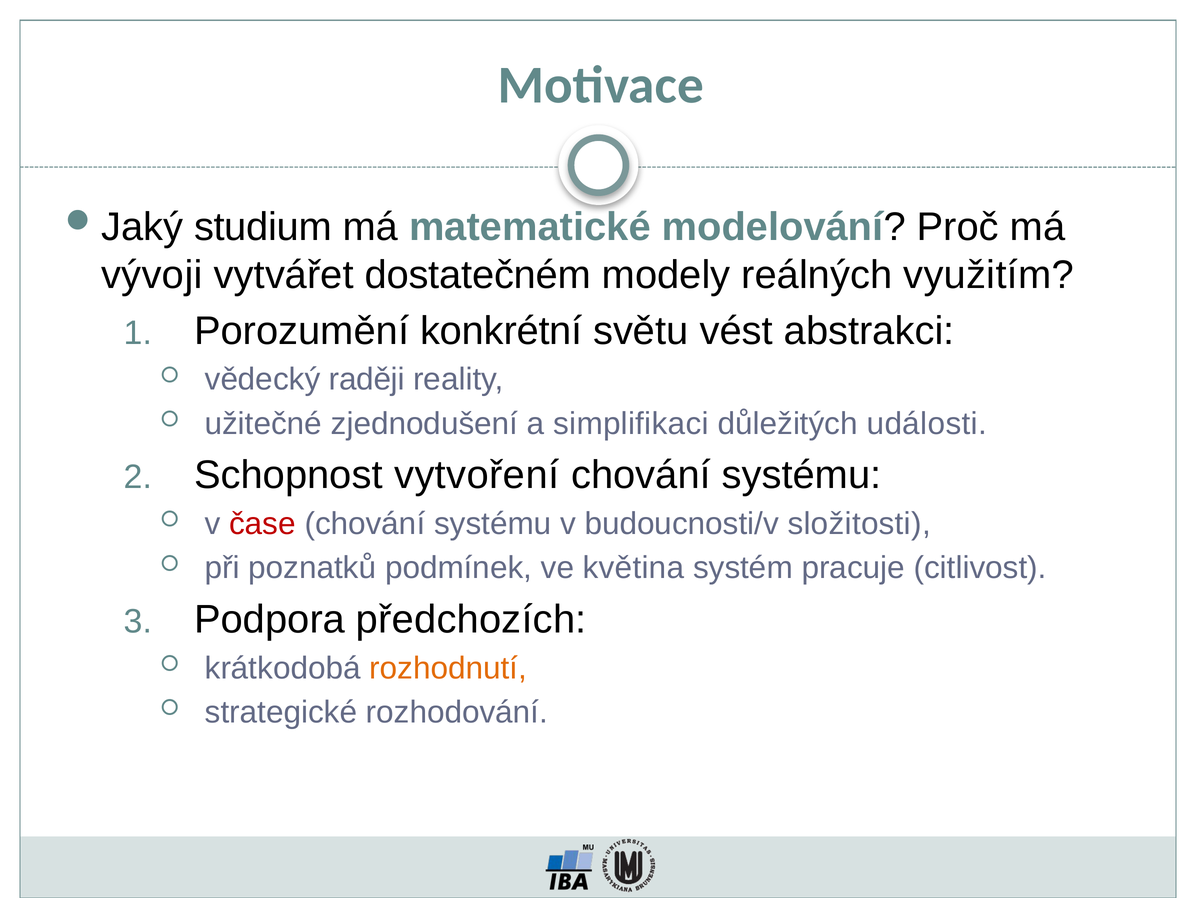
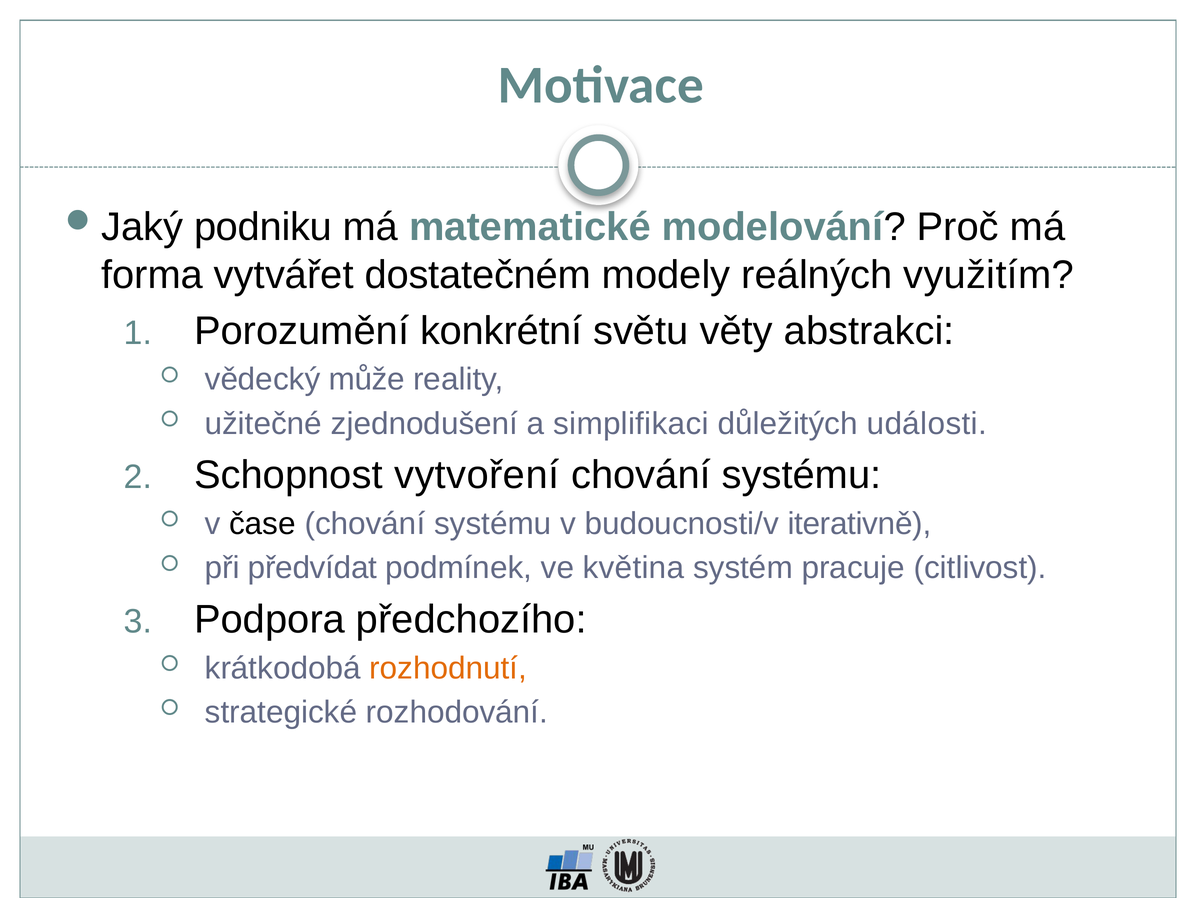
studium: studium -> podniku (263, 227)
vývoji: vývoji -> forma (152, 275)
vést: vést -> věty (736, 331)
raději: raději -> může (367, 379)
čase colour: red -> black (262, 524)
složitosti: složitosti -> iterativně (859, 524)
poznatků: poznatků -> předvídat (313, 568)
předchozích: předchozích -> předchozího (471, 619)
